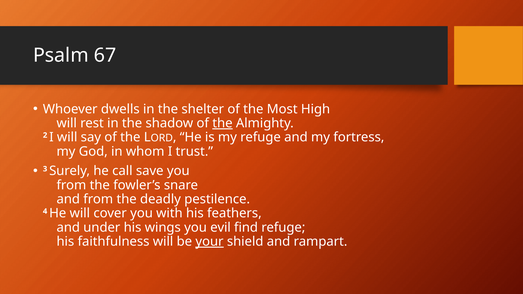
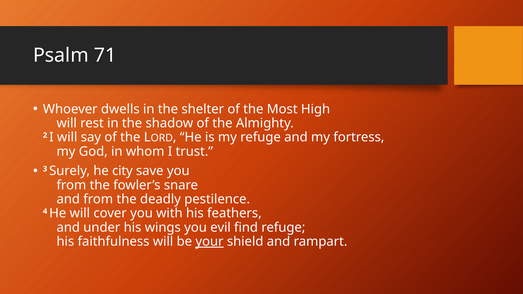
67: 67 -> 71 (105, 55)
the underline: present -> none (222, 123)
call: call -> city (122, 171)
